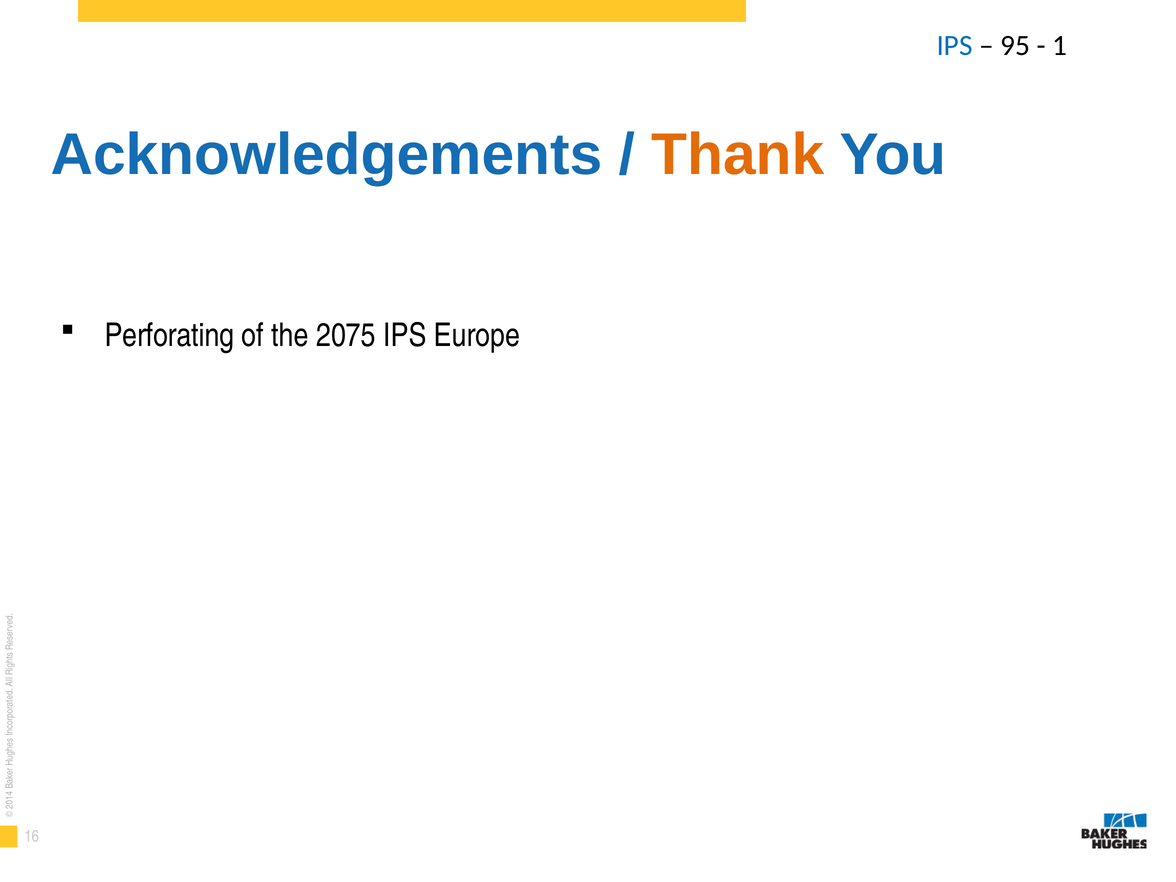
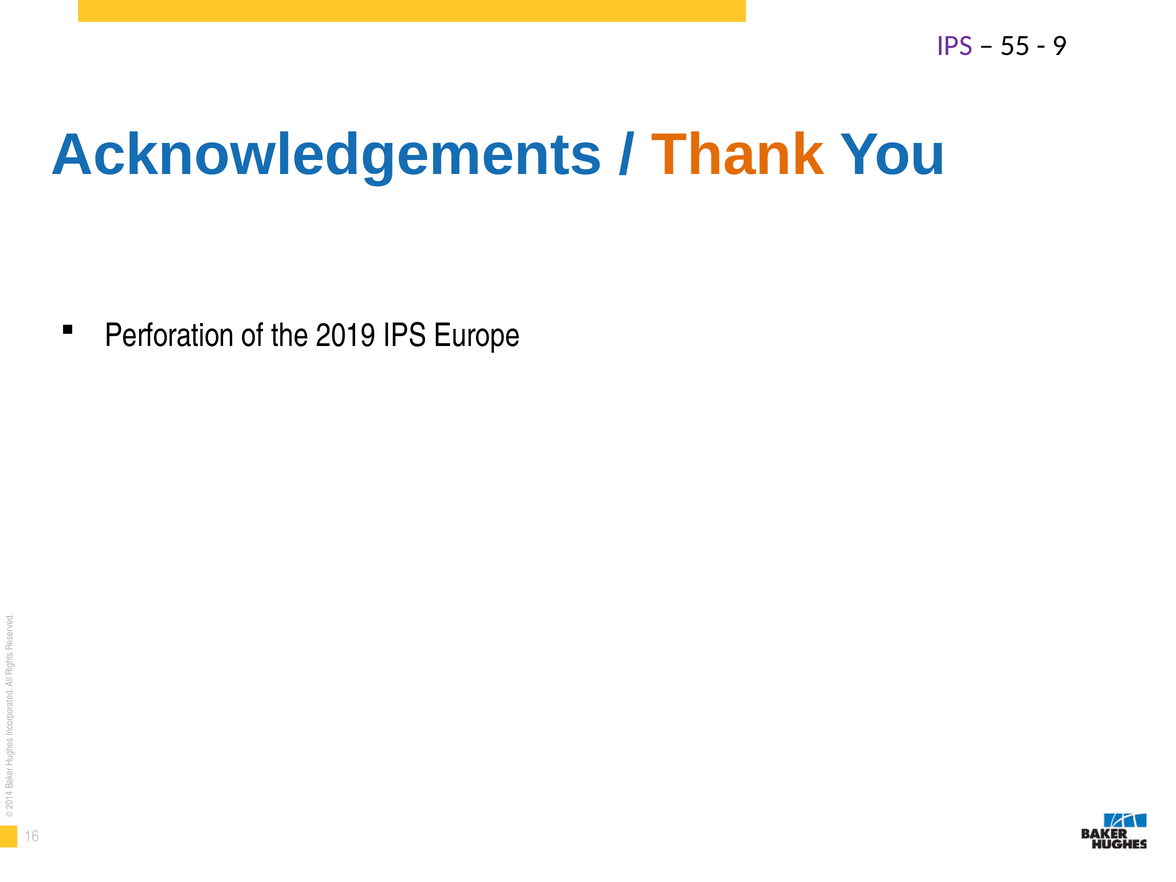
IPS colour: blue -> purple (955, 46)
95: 95 -> 55 (1015, 46)
1: 1 -> 9 (1060, 46)
Perforating: Perforating -> Perforation (169, 336)
2075: 2075 -> 2019 (346, 336)
